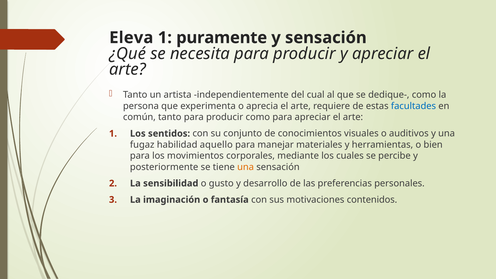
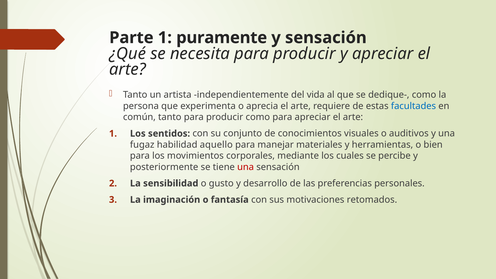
Eleva: Eleva -> Parte (131, 38)
cual: cual -> vida (316, 95)
una colour: orange -> red (246, 167)
contenidos: contenidos -> retomados (372, 200)
